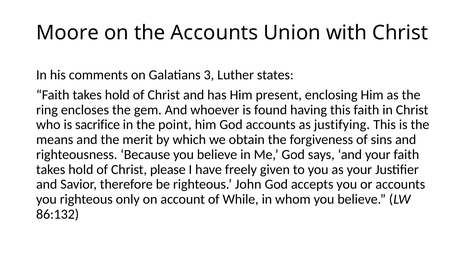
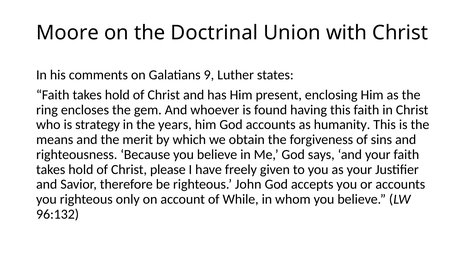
the Accounts: Accounts -> Doctrinal (214, 33)
3: 3 -> 9 (209, 75)
sacrifice: sacrifice -> strategy (98, 125)
point: point -> years (175, 125)
justifying: justifying -> humanity (342, 125)
86:132: 86:132 -> 96:132 (58, 214)
